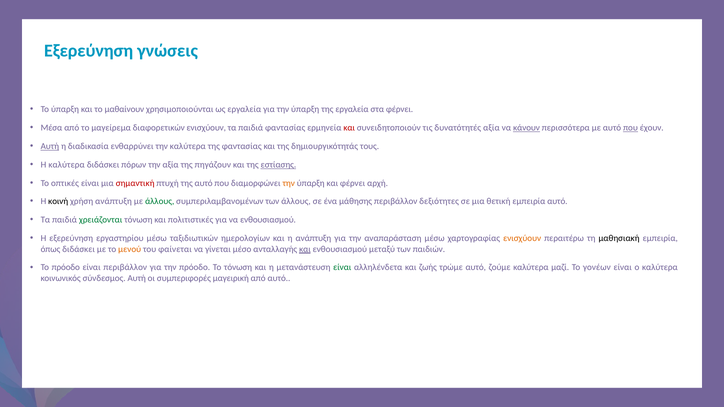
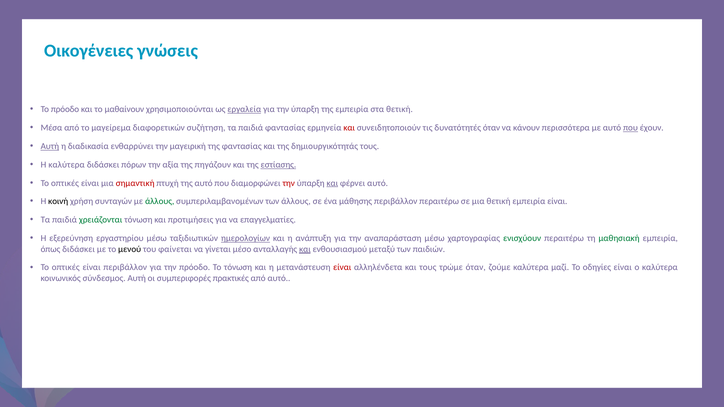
Εξερεύνηση: Εξερεύνηση -> Οικογένειες (89, 51)
Το ύπαρξη: ύπαρξη -> πρόοδο (65, 110)
εργαλεία underline: none -> present (244, 110)
της εργαλεία: εργαλεία -> εμπειρία (352, 110)
στα φέρνει: φέρνει -> θετική (400, 110)
διαφορετικών ενισχύουν: ενισχύουν -> συζήτηση (206, 128)
δυνατότητές αξία: αξία -> όταν (492, 128)
κάνουν underline: present -> none (527, 128)
την καλύτερα: καλύτερα -> μαγειρική (188, 146)
την colour: orange -> red (289, 183)
και underline: none -> present (332, 183)
φέρνει αρχή: αρχή -> αυτό (378, 183)
χρήση ανάπτυξη: ανάπτυξη -> συνταγών (114, 202)
περιβάλλον δεξιότητες: δεξιότητες -> περαιτέρω (439, 202)
εμπειρία αυτό: αυτό -> είναι (557, 202)
πολιτιστικές: πολιτιστικές -> προτιμήσεις (191, 220)
να ενθουσιασμού: ενθουσιασμού -> επαγγελματίες (268, 220)
ημερολογίων underline: none -> present (246, 238)
ενισχύουν colour: orange -> green (522, 238)
μαθησιακή colour: black -> green (619, 238)
μενού colour: orange -> black (130, 249)
πρόοδο: πρόοδο -> οπτικές (66, 268)
είναι colour: green -> red (342, 268)
και ζωής: ζωής -> τους (428, 268)
τρώμε αυτό: αυτό -> όταν (476, 268)
γονέων: γονέων -> οδηγίες (597, 268)
μαγειρική: μαγειρική -> πρακτικές (231, 279)
